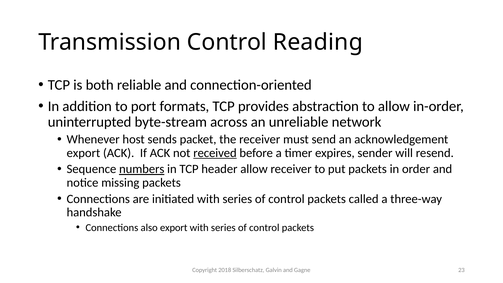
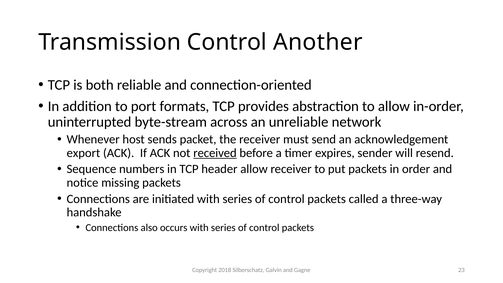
Reading: Reading -> Another (318, 42)
numbers underline: present -> none (142, 169)
also export: export -> occurs (174, 227)
